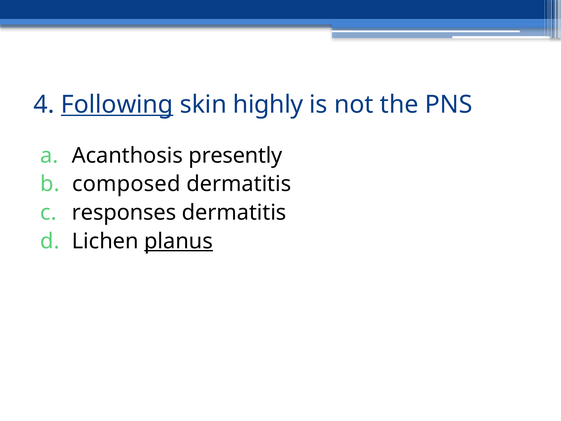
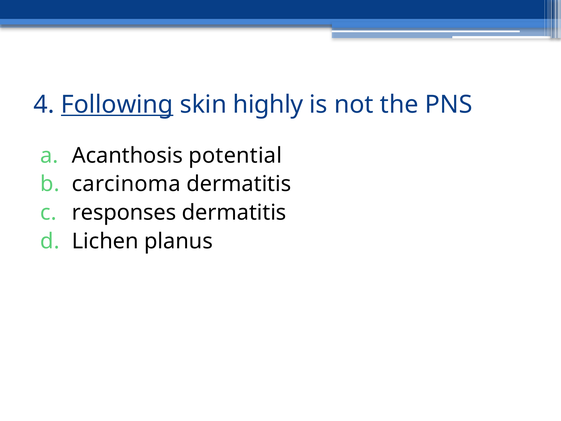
presently: presently -> potential (235, 155)
composed: composed -> carcinoma (126, 184)
planus underline: present -> none (179, 241)
